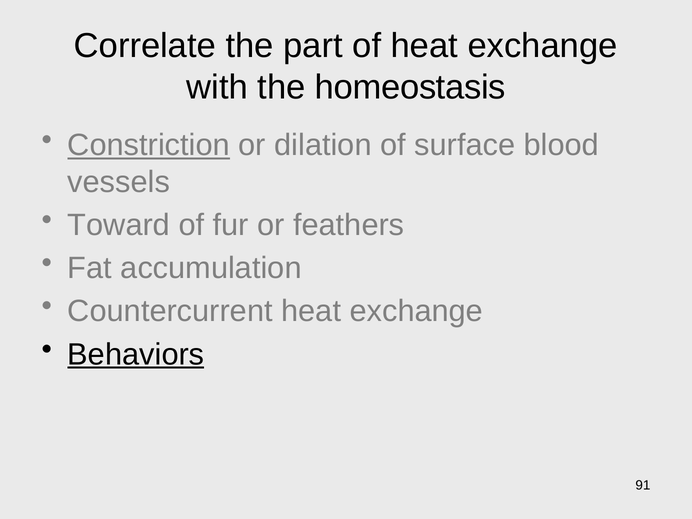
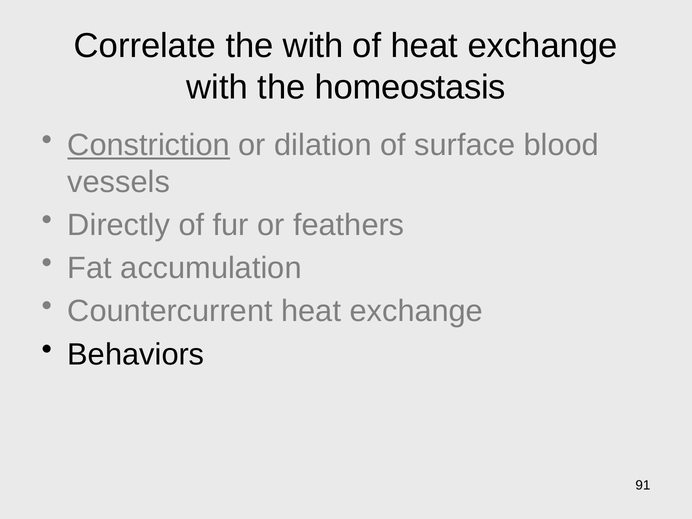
the part: part -> with (313, 46)
Toward: Toward -> Directly (119, 225)
Behaviors underline: present -> none (136, 354)
